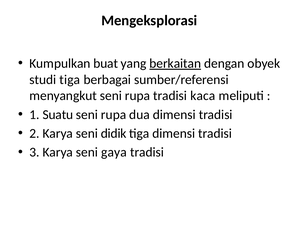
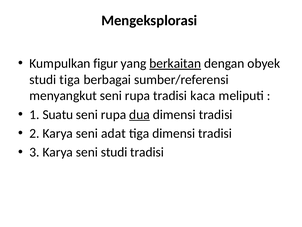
buat: buat -> figur (106, 63)
dua underline: none -> present (140, 114)
didik: didik -> adat (114, 133)
seni gaya: gaya -> studi (114, 152)
